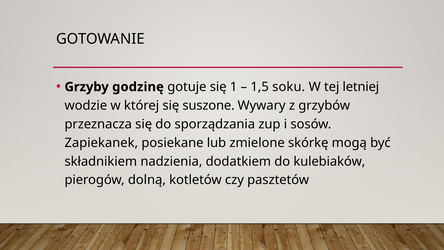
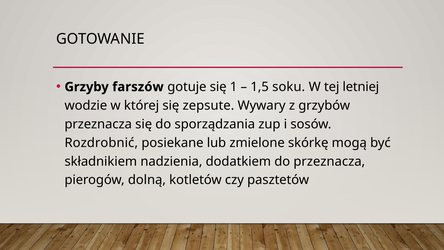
godzinę: godzinę -> farszów (138, 87)
suszone: suszone -> zepsute (208, 105)
Zapiekanek: Zapiekanek -> Rozdrobnić (101, 143)
do kulebiaków: kulebiaków -> przeznacza (329, 161)
